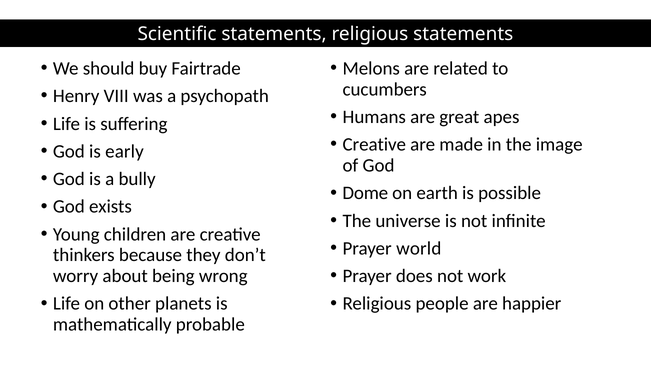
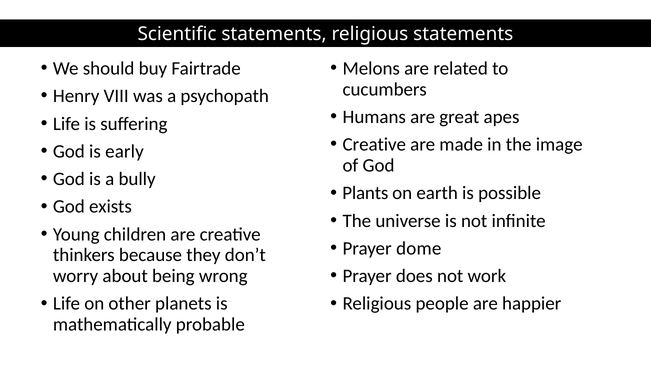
Dome: Dome -> Plants (365, 193)
world: world -> dome (419, 249)
